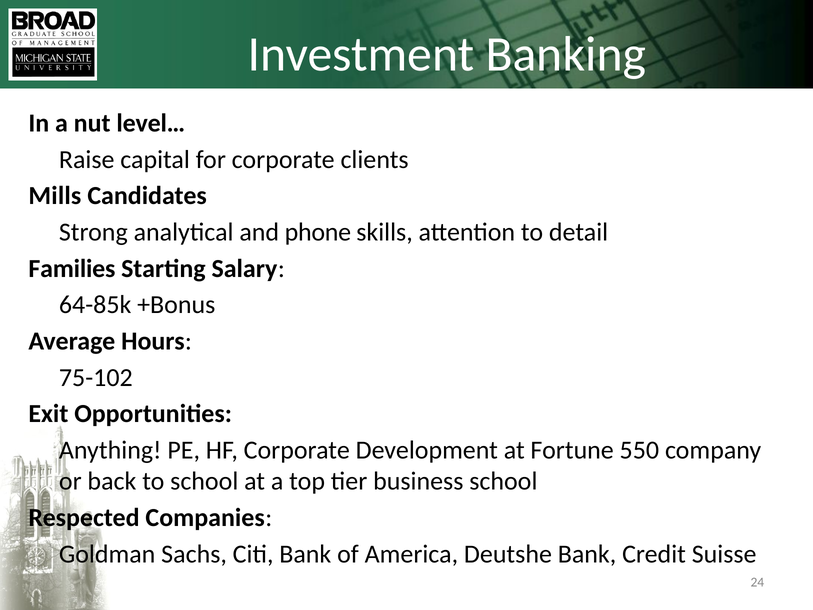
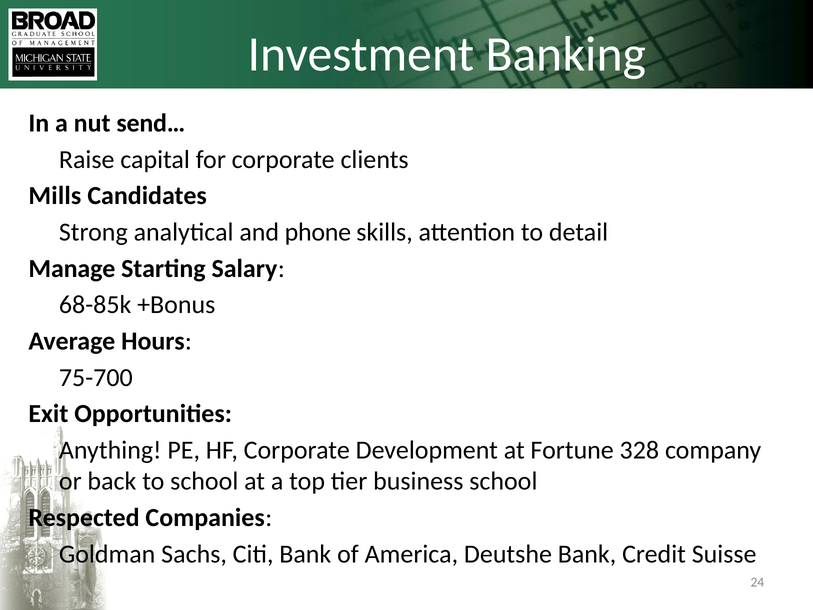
level…: level… -> send… (151, 123)
Families: Families -> Manage (72, 268)
64-85k: 64-85k -> 68-85k (95, 305)
75-102: 75-102 -> 75-700 (96, 377)
550: 550 -> 328 (639, 450)
